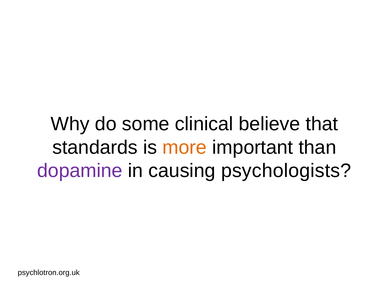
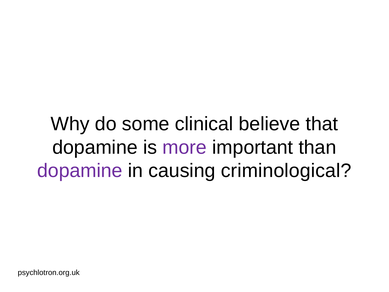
standards: standards -> dopamine (95, 147)
more colour: orange -> purple (185, 147)
psychologists: psychologists -> criminological (286, 171)
